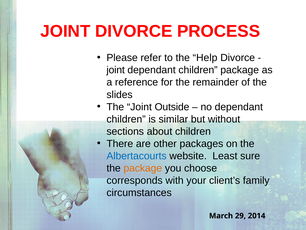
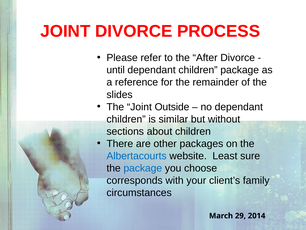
Help: Help -> After (205, 58)
joint: joint -> until (116, 70)
package colour: orange -> blue (143, 168)
